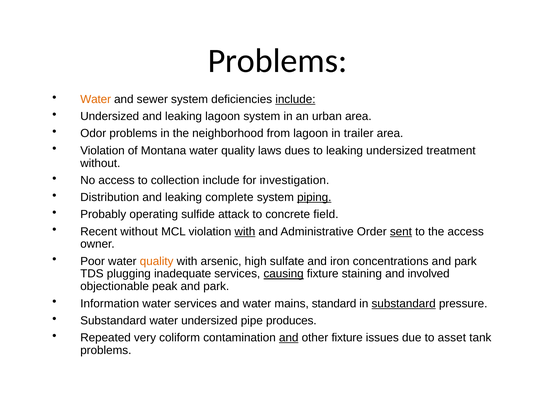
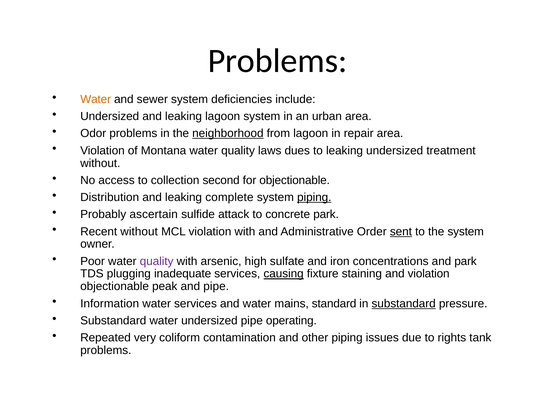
include underline: present -> none (295, 99)
neighborhood underline: none -> present (228, 133)
trailer: trailer -> repair (359, 133)
collection include: include -> second (221, 180)
for investigation: investigation -> objectionable (295, 180)
operating: operating -> ascertain (154, 214)
concrete field: field -> park (326, 214)
with underline: present -> none (245, 232)
the access: access -> system (466, 232)
quality colour: orange -> purple (157, 261)
and involved: involved -> violation (429, 274)
park: park -> pipe (216, 286)
produces: produces -> operating (291, 321)
and underline: present -> none (289, 338)
other fixture: fixture -> piping (347, 338)
asset: asset -> rights (452, 338)
